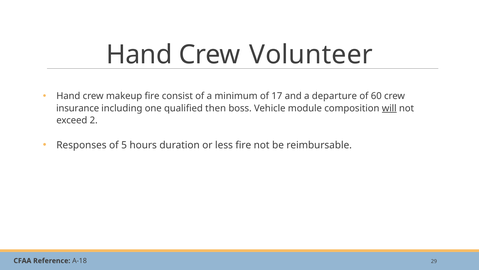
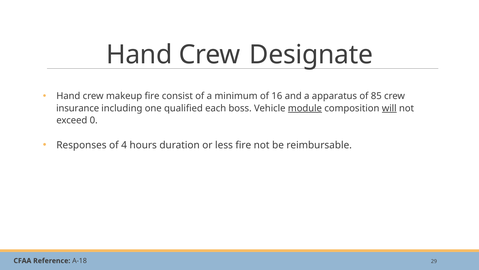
Volunteer: Volunteer -> Designate (311, 55)
17: 17 -> 16 (277, 96)
departure: departure -> apparatus (334, 96)
60: 60 -> 85 (376, 96)
then: then -> each (216, 108)
module underline: none -> present (305, 108)
2: 2 -> 0 (94, 120)
5: 5 -> 4 (124, 145)
